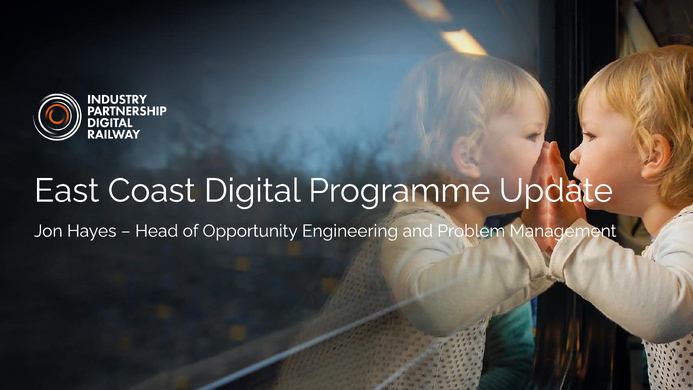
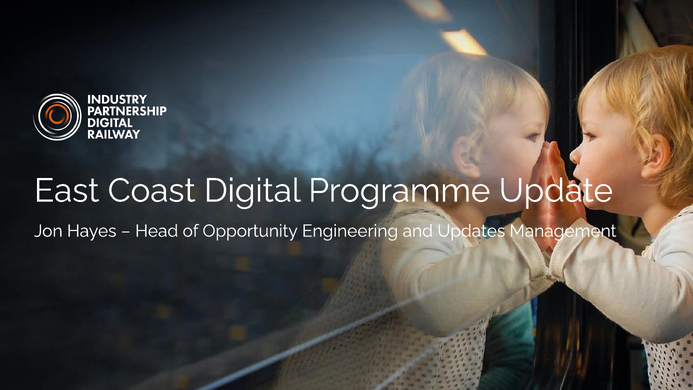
Problem: Problem -> Updates (471, 231)
